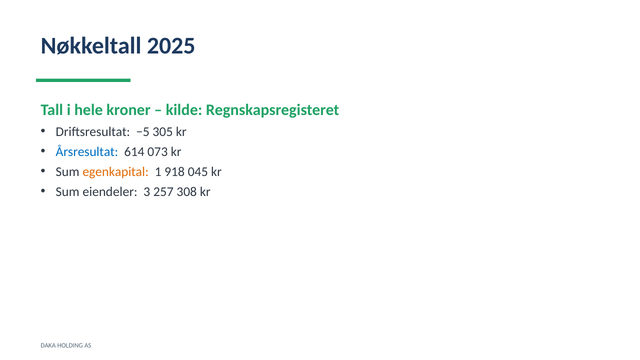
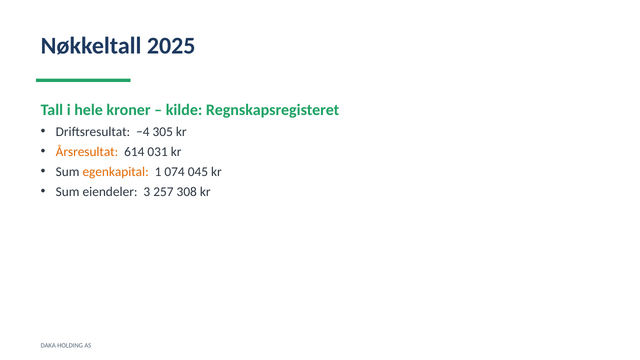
−5: −5 -> −4 (143, 132)
Årsresultat colour: blue -> orange (87, 152)
073: 073 -> 031 (158, 152)
918: 918 -> 074 (175, 172)
